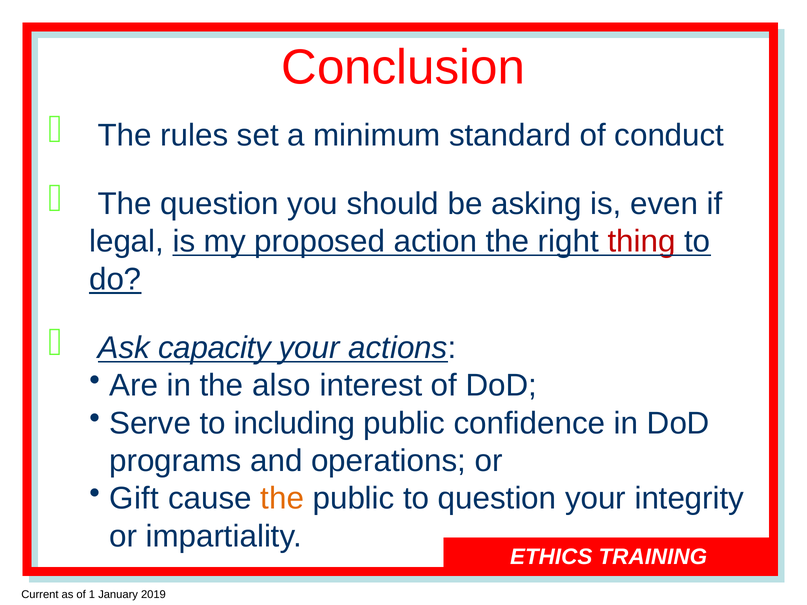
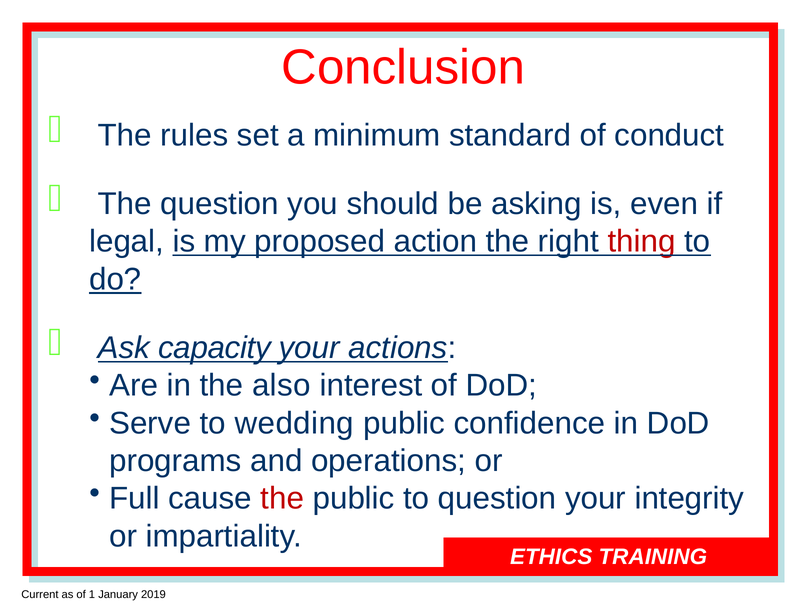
including: including -> wedding (294, 423)
Gift: Gift -> Full (134, 499)
the colour: orange -> red (282, 499)
